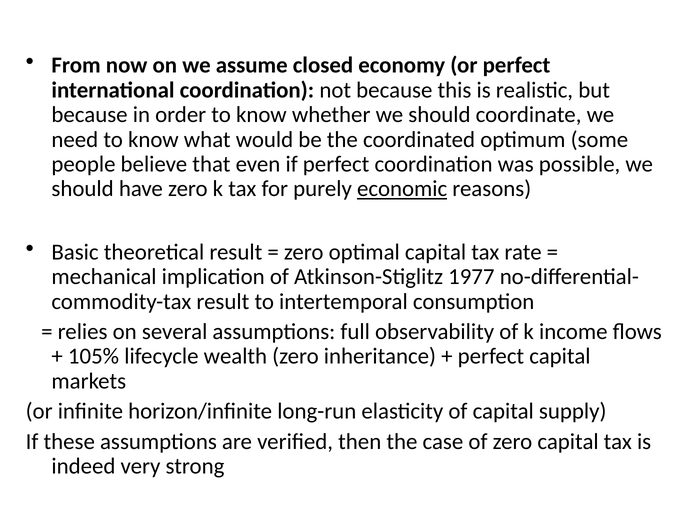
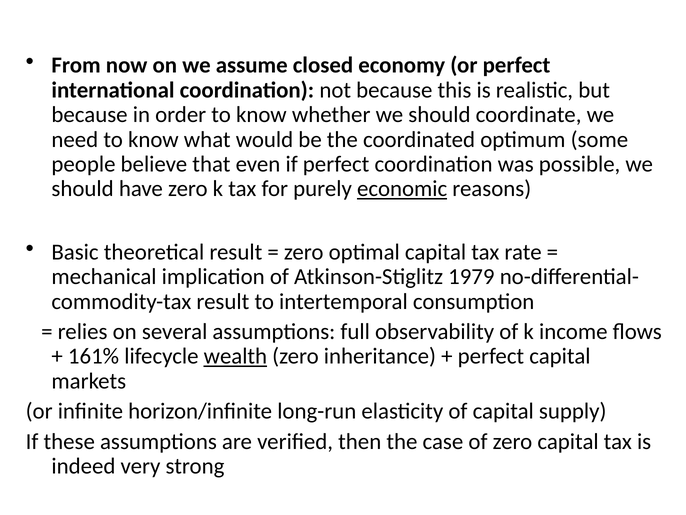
1977: 1977 -> 1979 (471, 277)
105%: 105% -> 161% (94, 356)
wealth underline: none -> present (235, 356)
